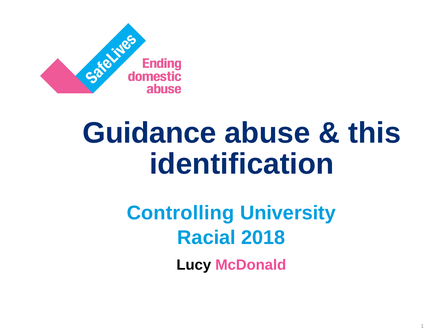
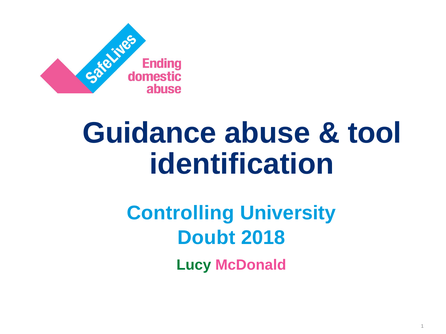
this: this -> tool (375, 133)
Racial: Racial -> Doubt (206, 238)
Lucy colour: black -> green (194, 265)
